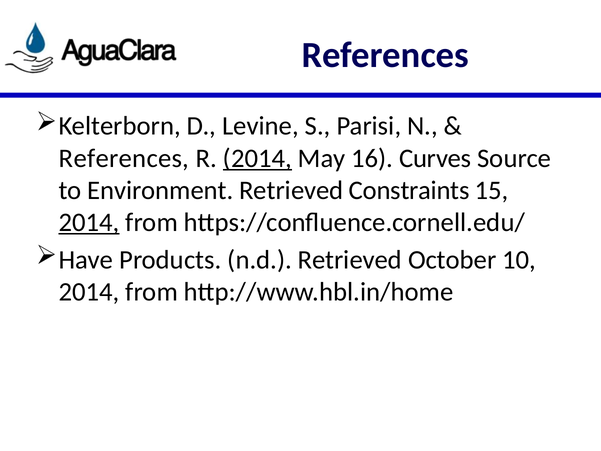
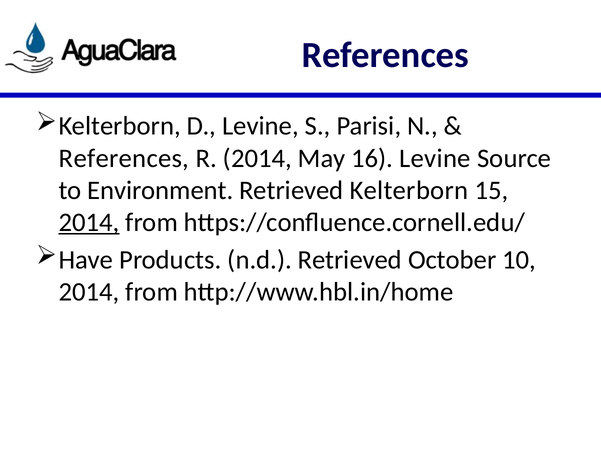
2014 underline: present -> none (257, 158)
16 Curves: Curves -> Levine (435, 158)
Retrieved Constraints: Constraints -> Kelterborn (409, 190)
